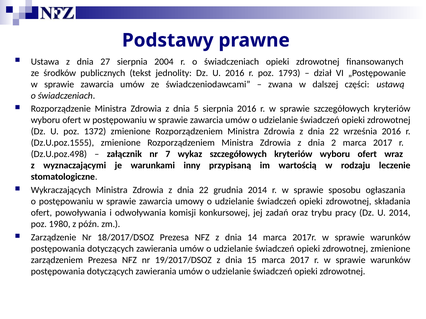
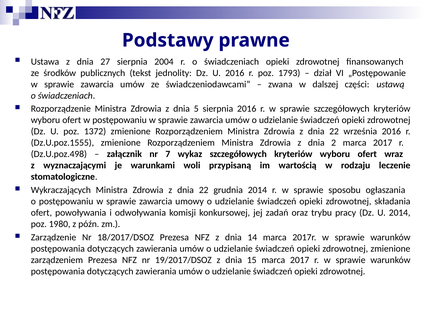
inny: inny -> woli (192, 166)
